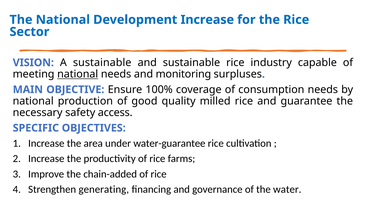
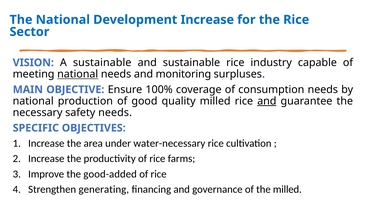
and underline: none -> present (267, 101)
safety access: access -> needs (115, 113)
water-guarantee: water-guarantee -> water-necessary (169, 143)
chain-added: chain-added -> good-added (110, 174)
the water: water -> milled (287, 189)
